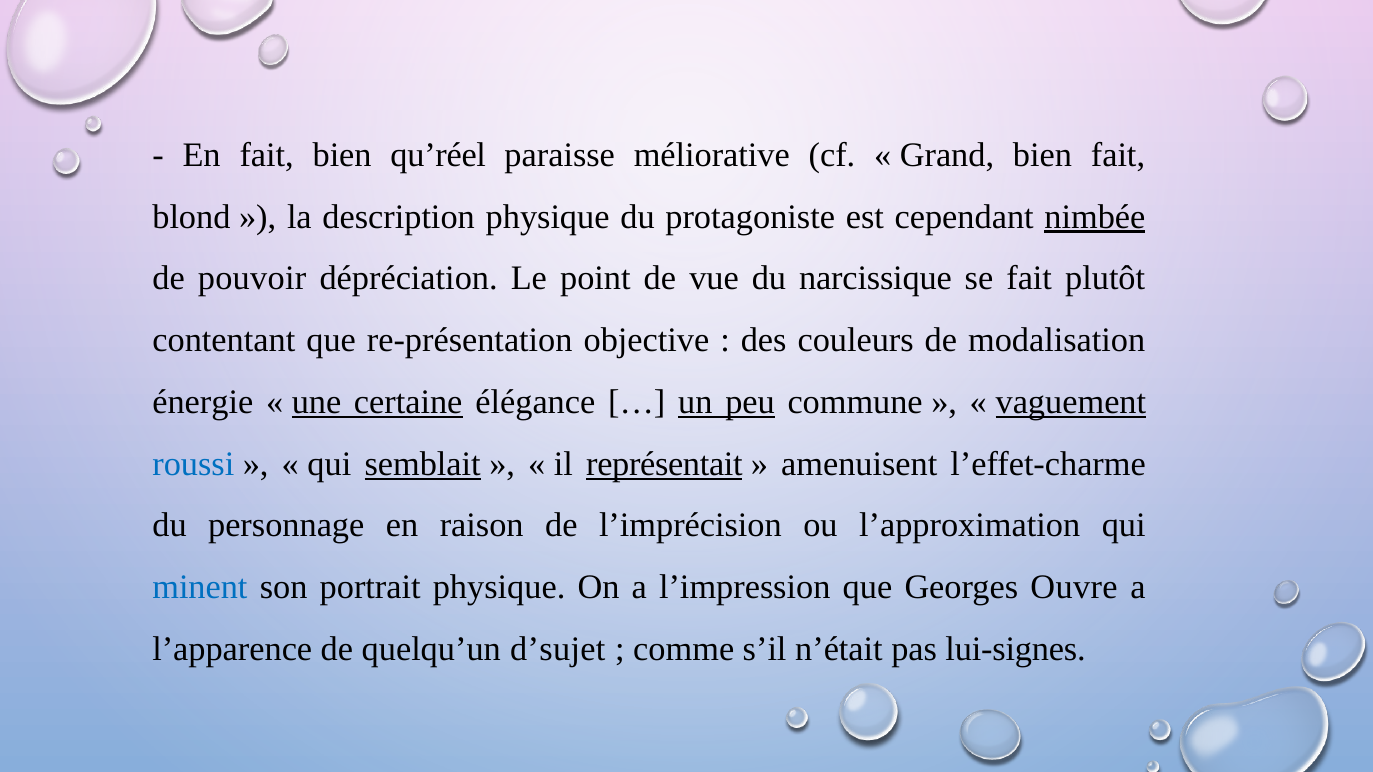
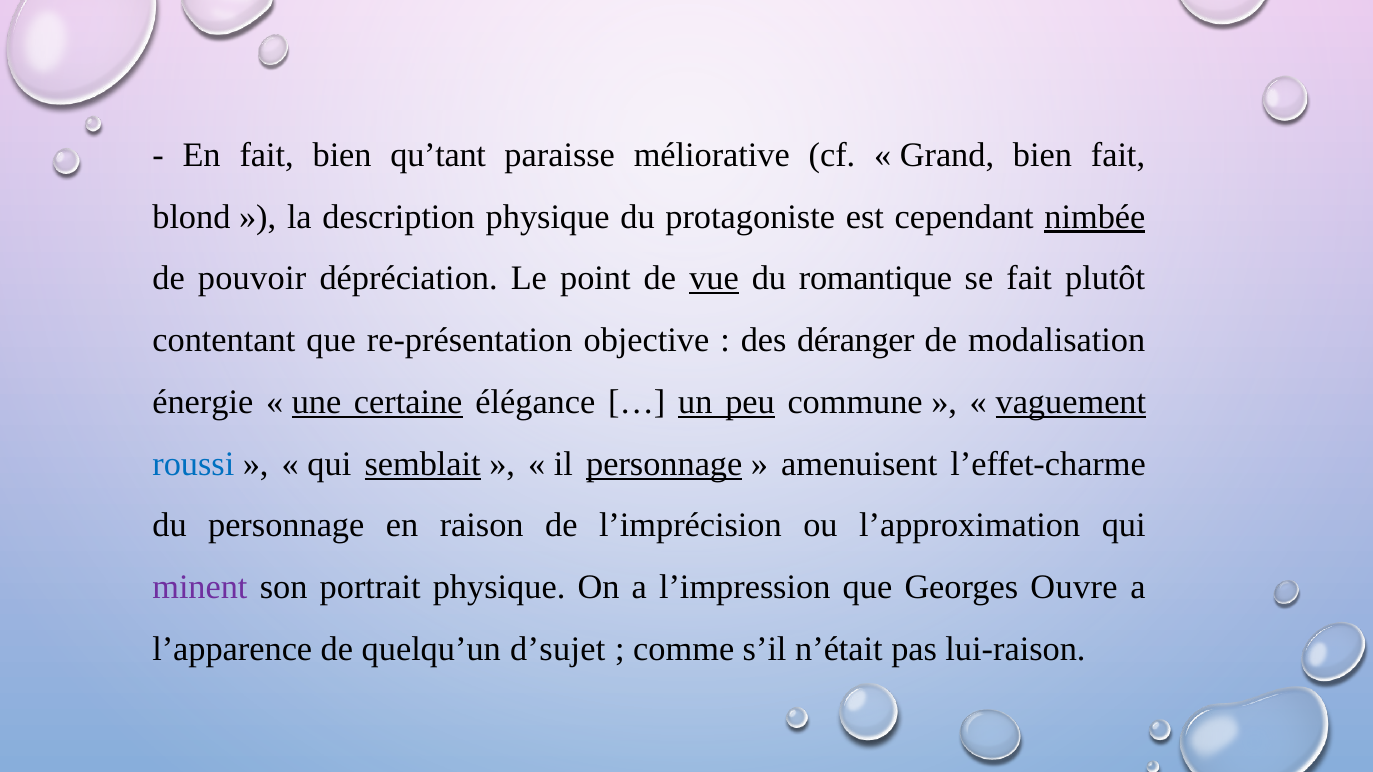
qu’réel: qu’réel -> qu’tant (438, 155)
vue underline: none -> present (714, 279)
narcissique: narcissique -> romantique (876, 279)
couleurs: couleurs -> déranger (856, 340)
il représentait: représentait -> personnage (664, 464)
minent colour: blue -> purple (200, 588)
lui-signes: lui-signes -> lui-raison (1016, 649)
